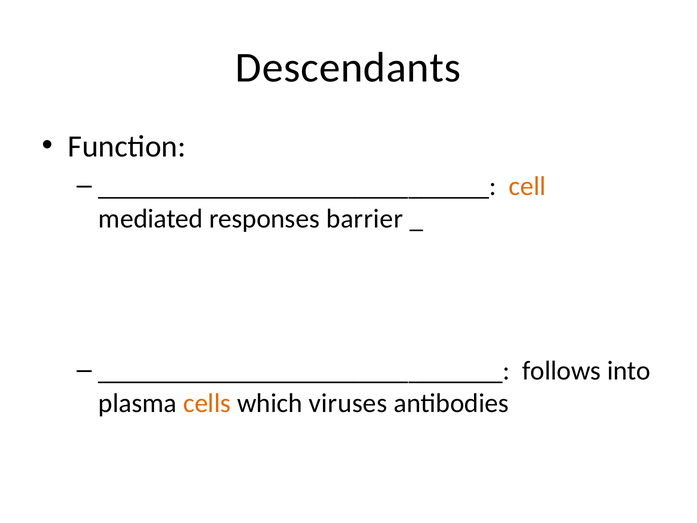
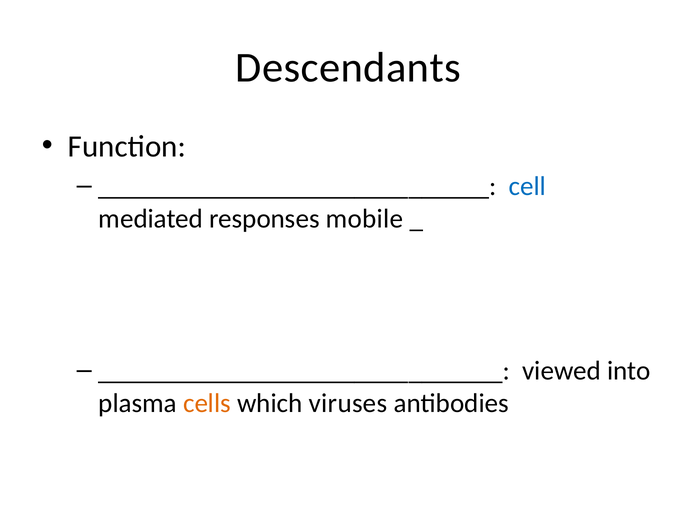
cell colour: orange -> blue (527, 186)
barrier: barrier -> mobile (365, 219)
follows: follows -> viewed (562, 371)
